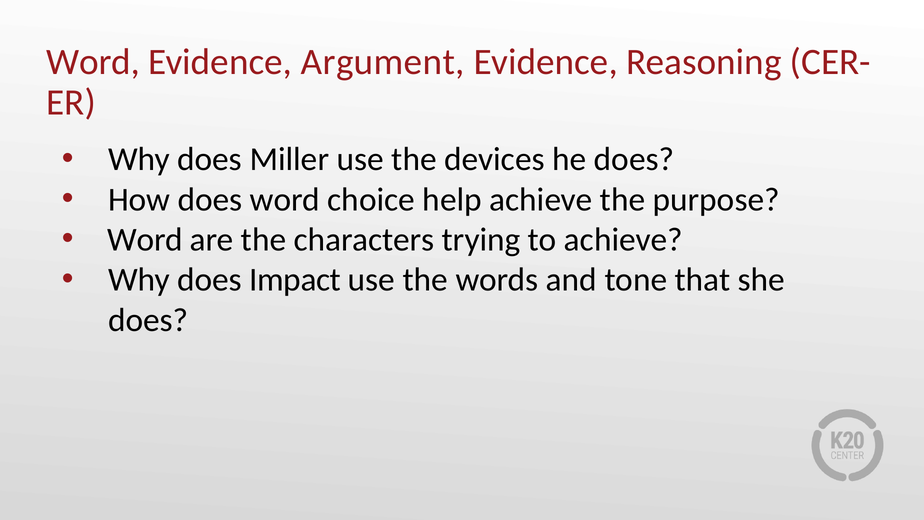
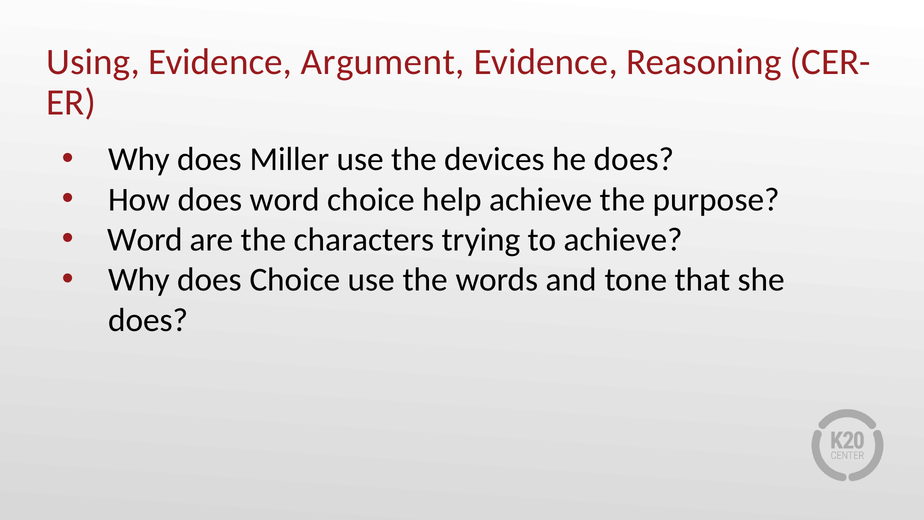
Word: Word -> Using (93, 62)
does Impact: Impact -> Choice (295, 280)
